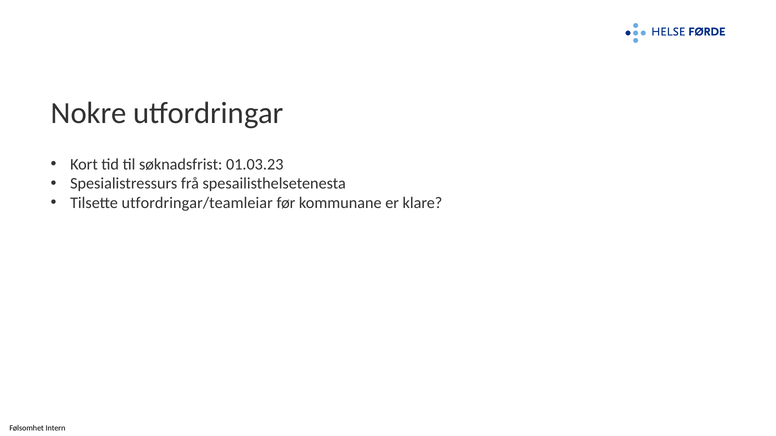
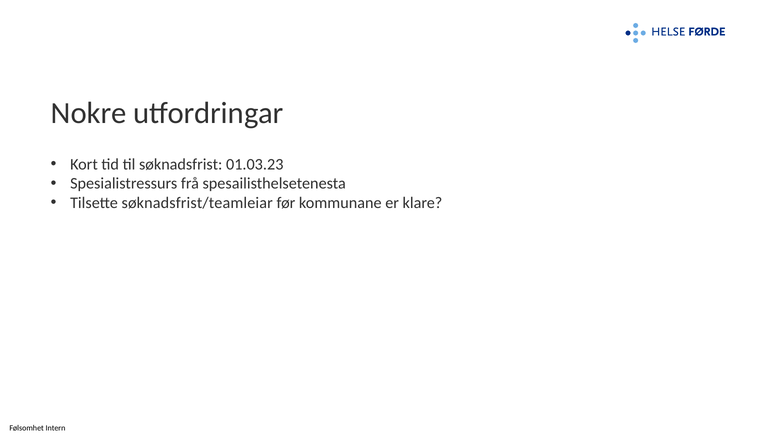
utfordringar/teamleiar: utfordringar/teamleiar -> søknadsfrist/teamleiar (197, 203)
